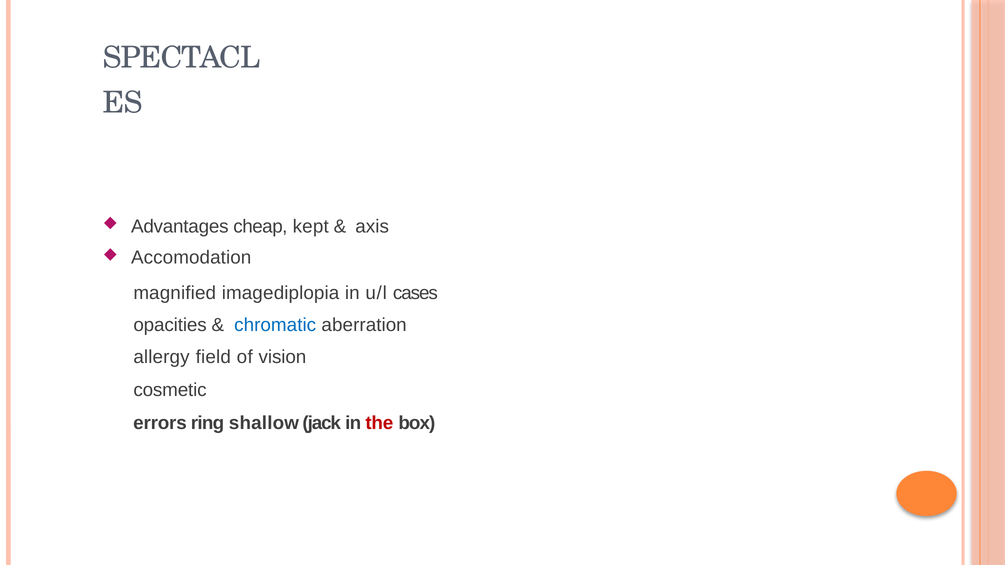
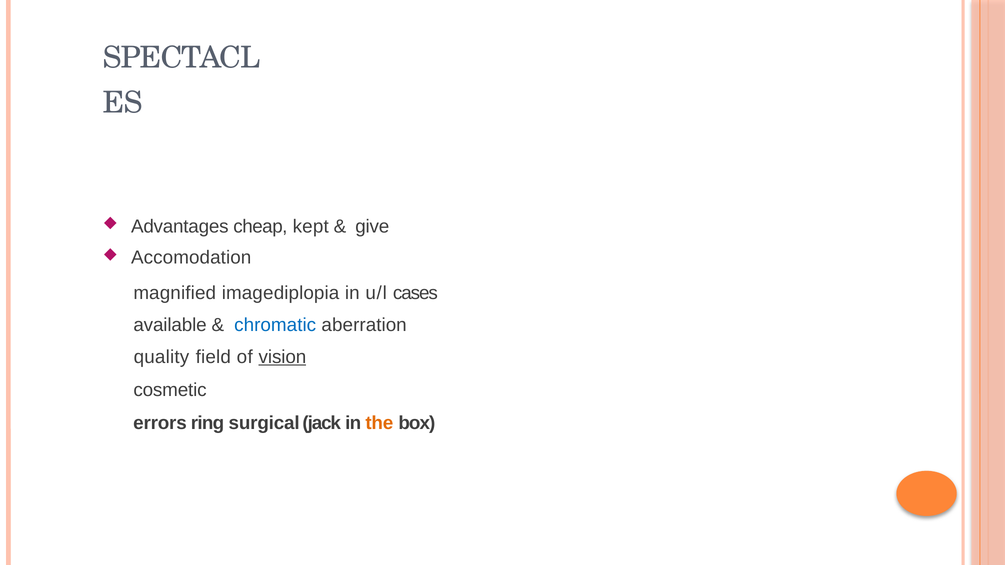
axis: axis -> give (372, 227)
opacities: opacities -> available (170, 325)
allergy: allergy -> quality (161, 357)
vision underline: none -> present (282, 357)
shallow: shallow -> surgical (264, 423)
the colour: red -> orange (379, 423)
